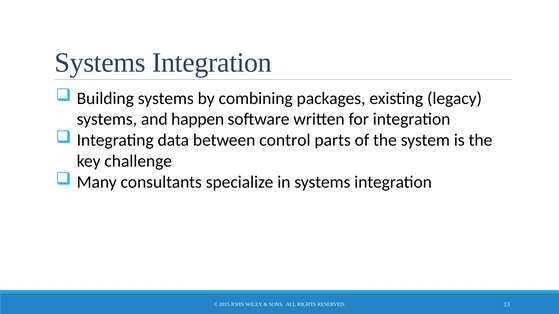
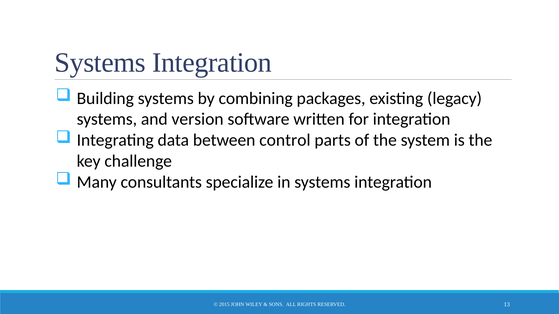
happen: happen -> version (198, 119)
